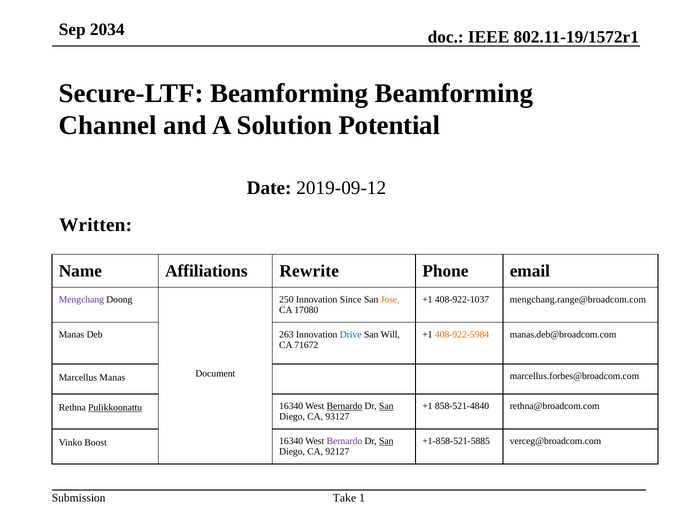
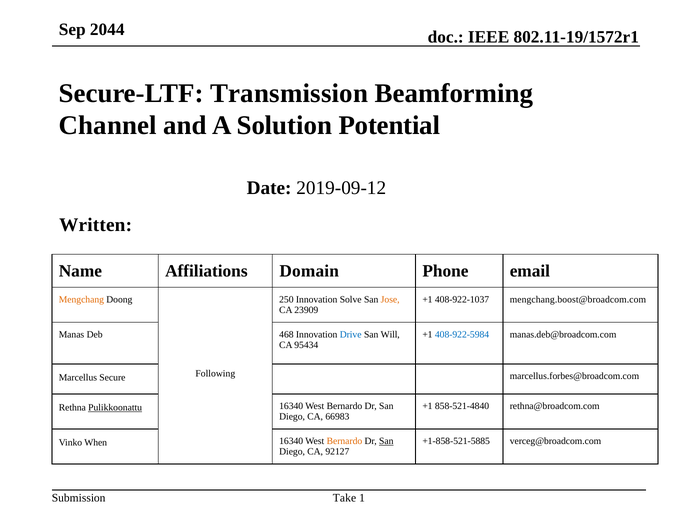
2034: 2034 -> 2044 (107, 30)
Secure-LTF Beamforming: Beamforming -> Transmission (289, 93)
Rewrite: Rewrite -> Domain (309, 271)
Mengchang colour: purple -> orange (81, 299)
Since: Since -> Solve (351, 299)
mengchang.range@broadcom.com: mengchang.range@broadcom.com -> mengchang.boost@broadcom.com (578, 299)
17080: 17080 -> 23909 (306, 310)
263: 263 -> 468 (286, 334)
408-922-5984 colour: orange -> blue (462, 334)
71672: 71672 -> 95434 (306, 345)
Document: Document -> Following (215, 374)
Marcellus Manas: Manas -> Secure (112, 378)
Bernardo underline: present -> none (344, 406)
San underline: present -> none (386, 406)
93127: 93127 -> 66983 (337, 417)
Boost: Boost -> When (96, 443)
Bernardo colour: purple -> orange (344, 441)
